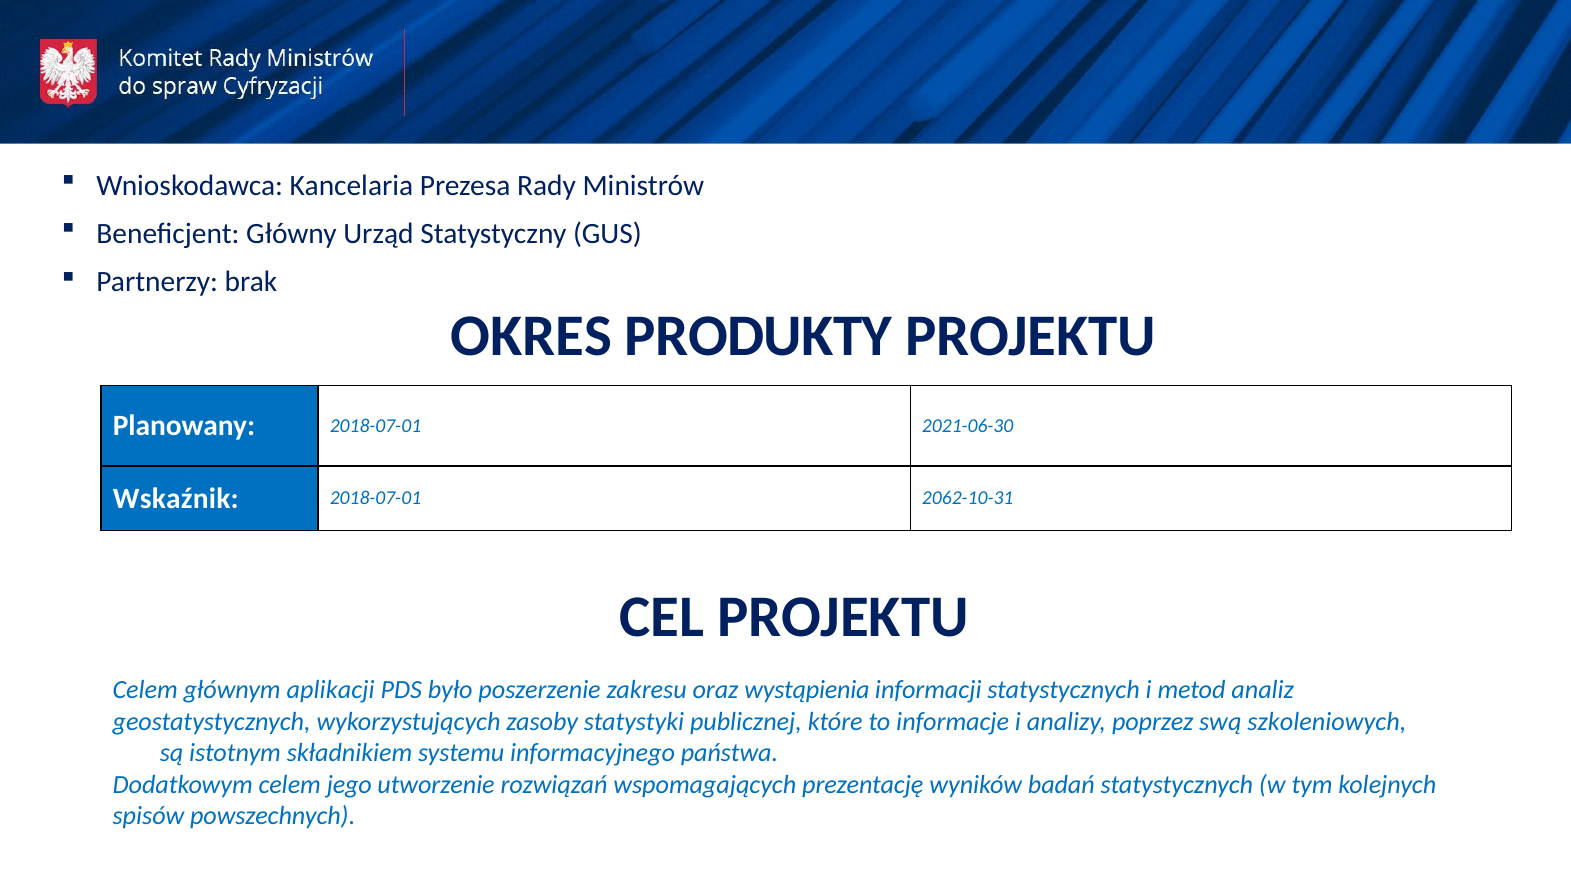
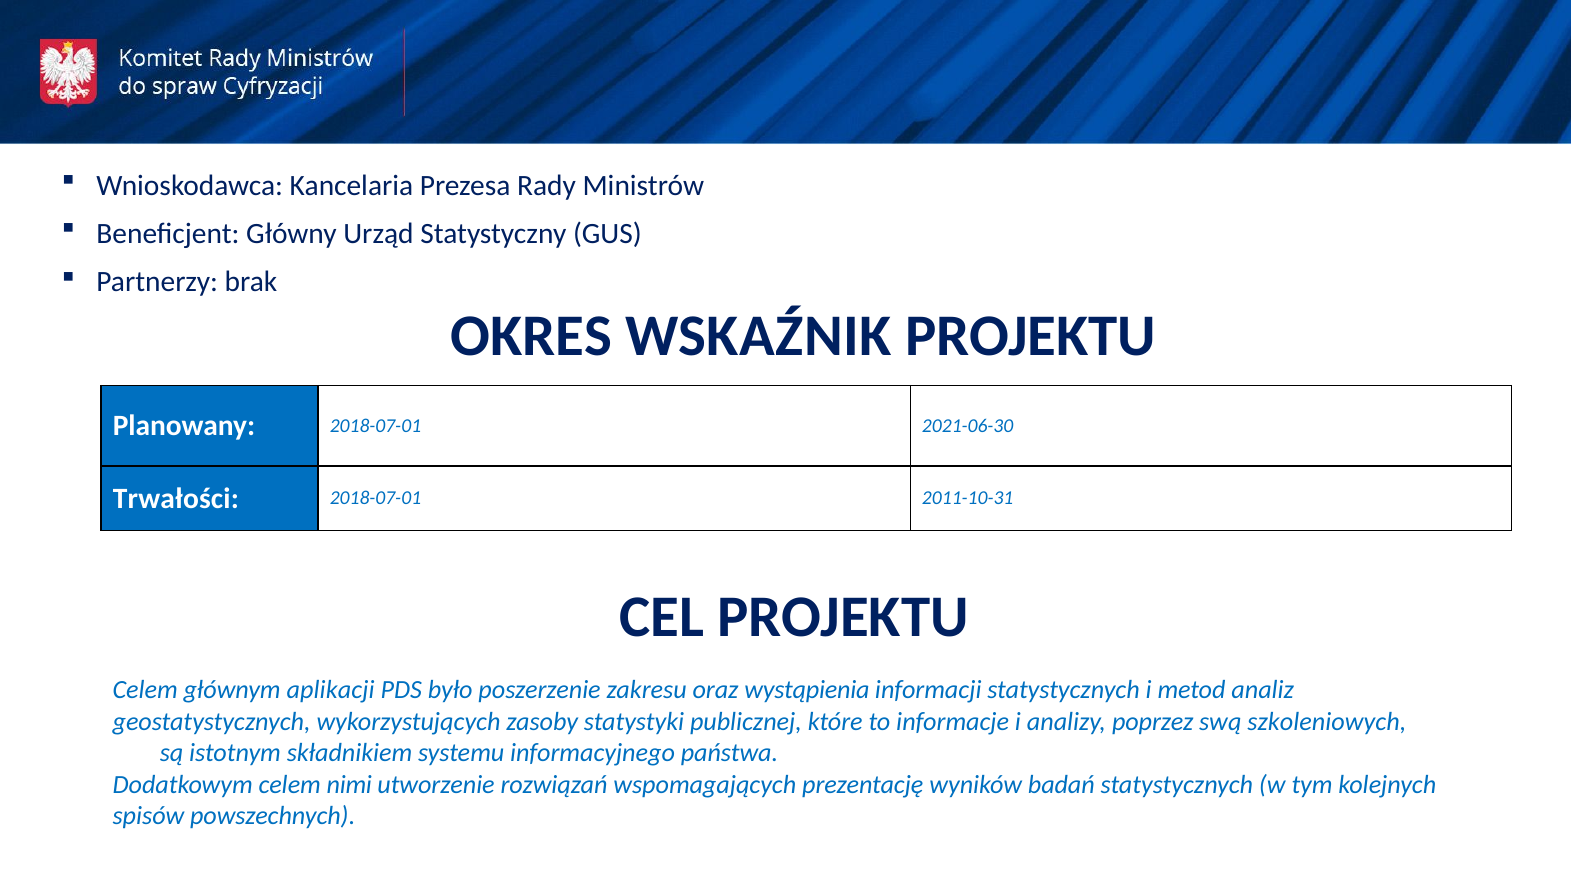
PRODUKTY: PRODUKTY -> WSKAŹNIK (758, 336)
Wskaźnik: Wskaźnik -> Trwałości (176, 498)
2062-10-31: 2062-10-31 -> 2011-10-31 (968, 498)
jego: jego -> nimi (349, 784)
